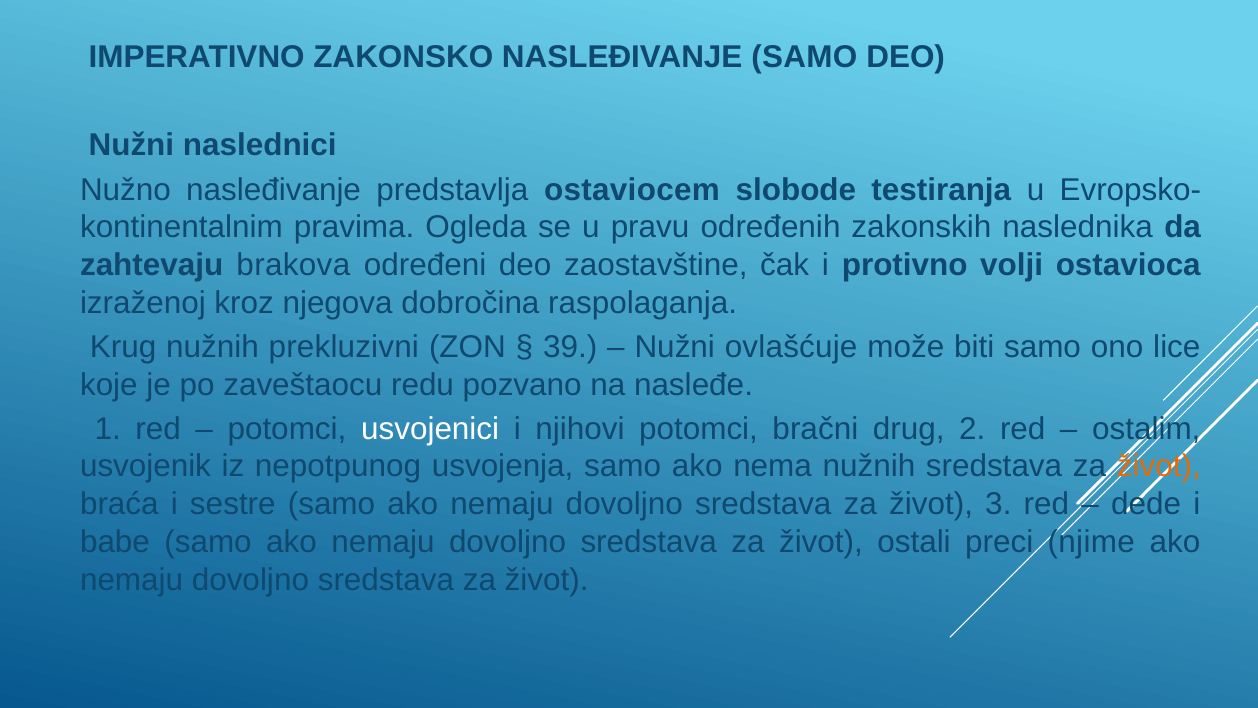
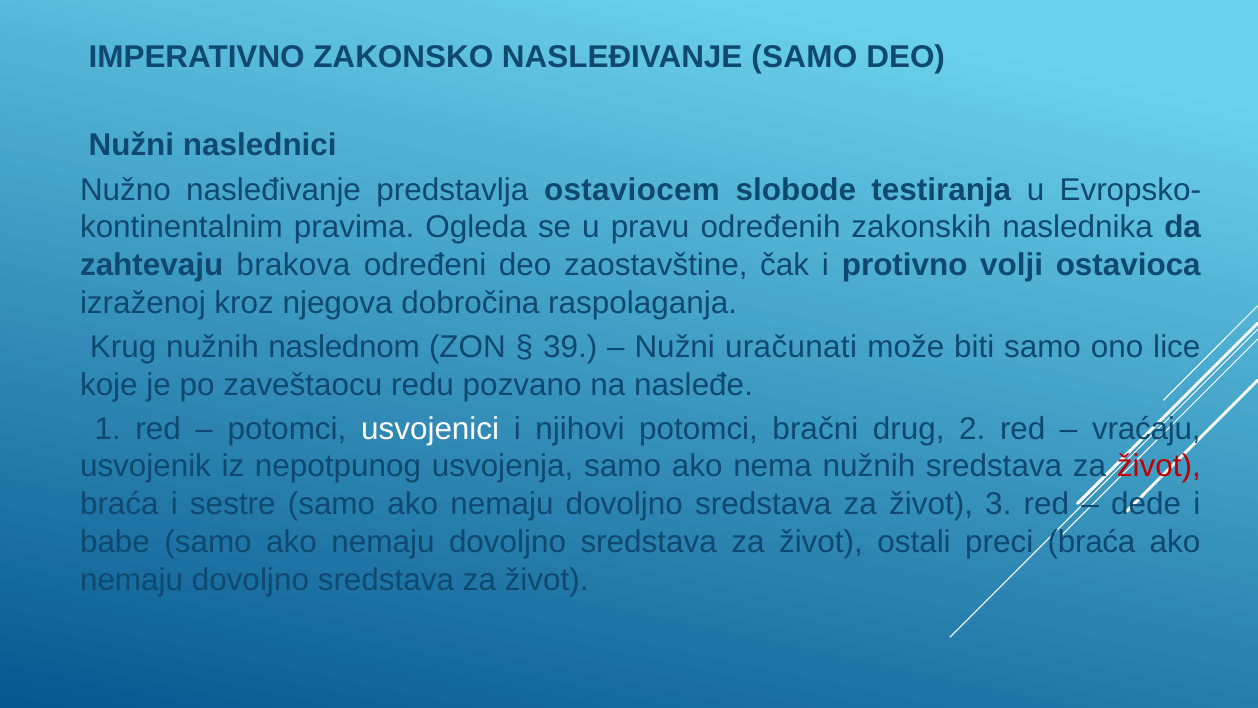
prekluzivni: prekluzivni -> naslednom (344, 347)
ovlašćuje: ovlašćuje -> uračunati (791, 347)
ostalim: ostalim -> vraćaju (1146, 429)
život colour: orange -> red (1159, 466)
preci njime: njime -> braća (1092, 542)
